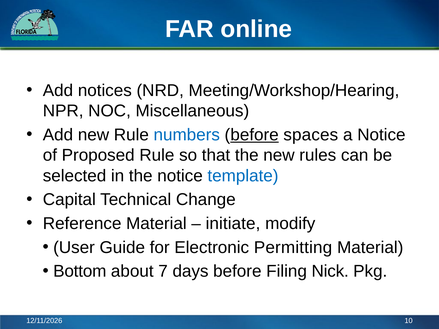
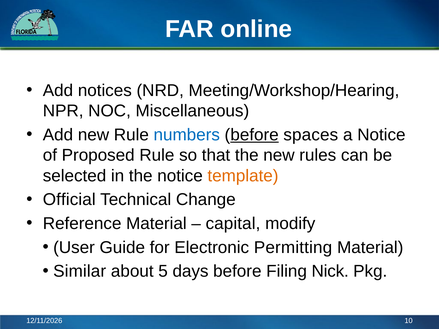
template colour: blue -> orange (243, 176)
Capital: Capital -> Official (69, 200)
initiate: initiate -> capital (233, 224)
Bottom: Bottom -> Similar (80, 272)
7: 7 -> 5 (163, 272)
